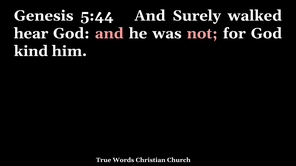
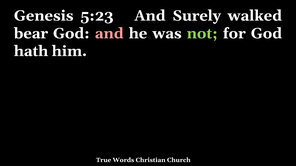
5:44: 5:44 -> 5:23 (97, 16)
hear: hear -> bear (31, 34)
not colour: pink -> light green (202, 34)
kind: kind -> hath (31, 51)
